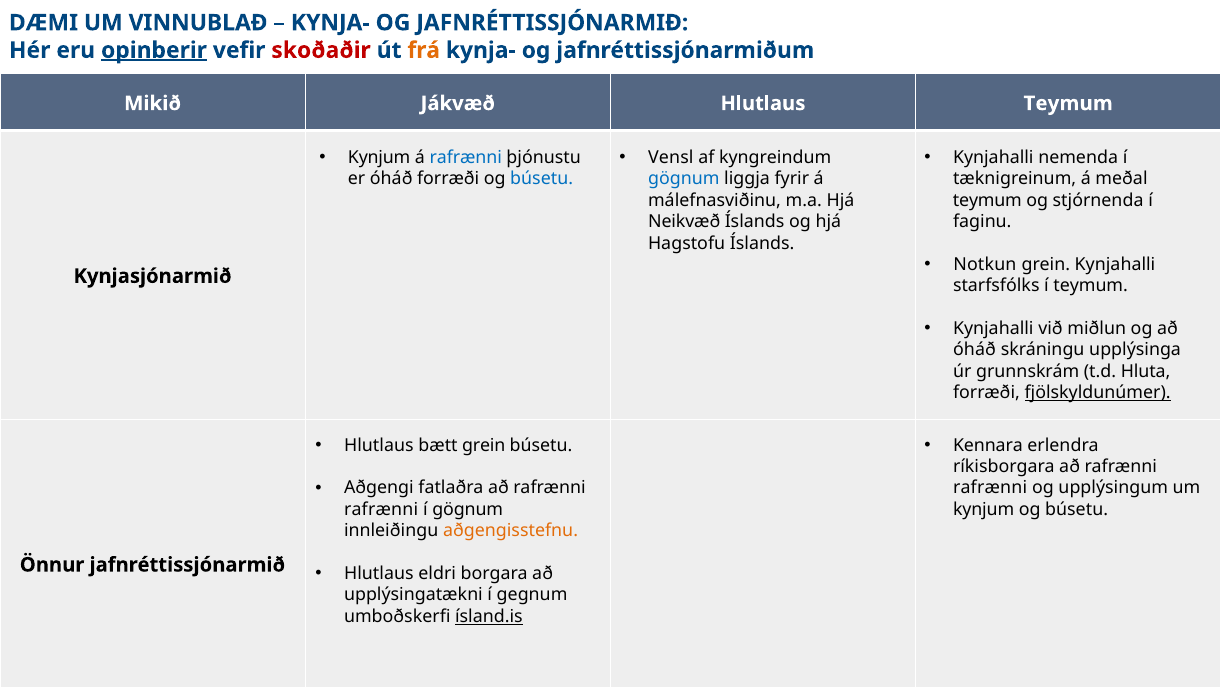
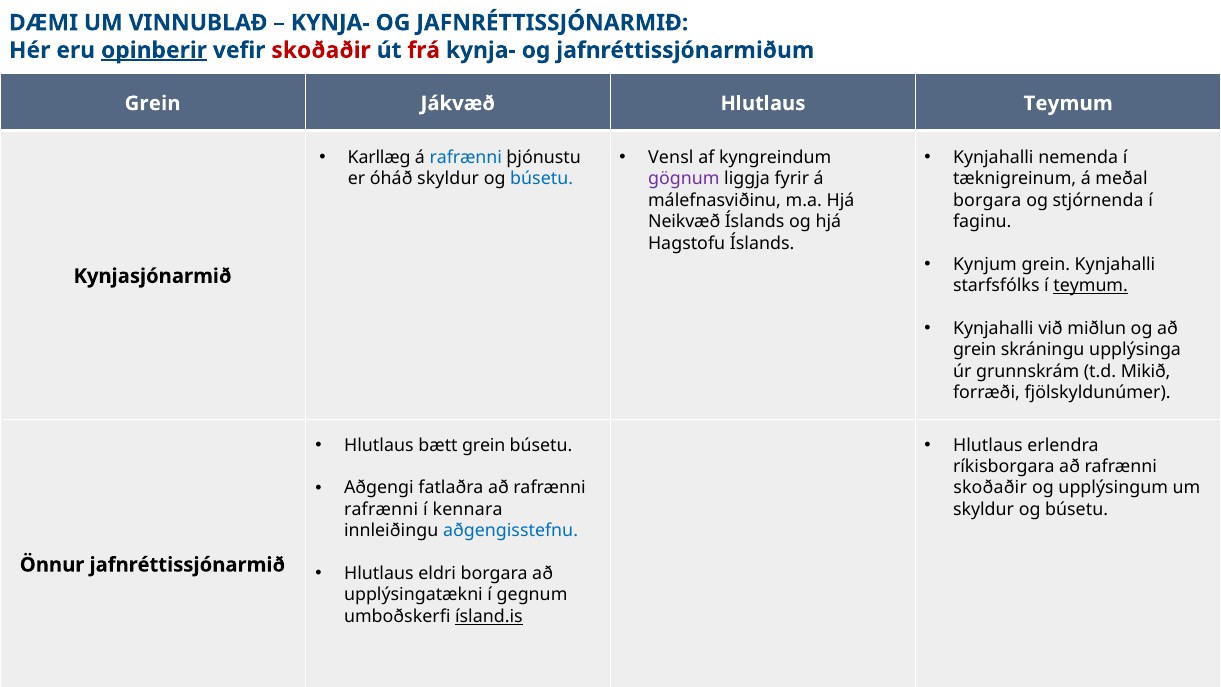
frá colour: orange -> red (424, 50)
Mikið: Mikið -> Grein (153, 103)
Kynjum: Kynjum -> Karllæg (379, 158)
óháð forræði: forræði -> skyldur (448, 179)
gögnum colour: blue -> purple (684, 179)
teymum: teymum -> borgara (987, 200)
Notkun: Notkun -> Kynjum (985, 264)
teymum underline: none -> present (1091, 286)
óháð: óháð -> grein (975, 350)
Hluta: Hluta -> Mikið (1146, 371)
fjölskyldunúmer underline: present -> none (1098, 393)
Kennara: Kennara -> Hlutlaus (988, 445)
rafrænni: rafrænni -> skoðaðir (990, 488)
í gögnum: gögnum -> kennara (468, 509)
kynjum: kynjum -> skyldur (984, 509)
aðgengisstefnu colour: orange -> blue (511, 531)
